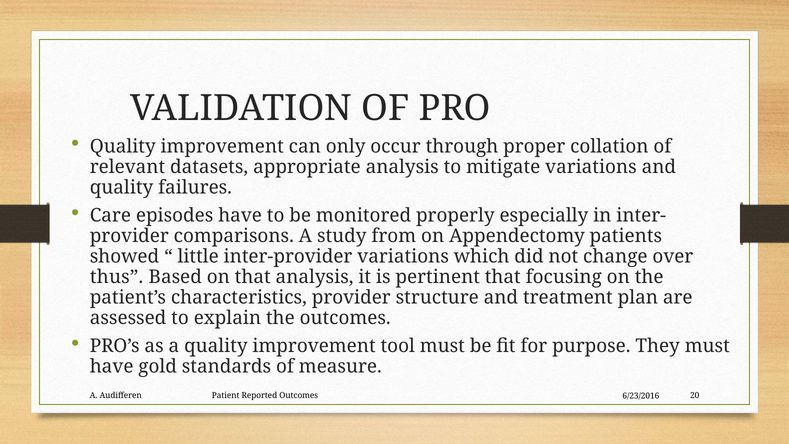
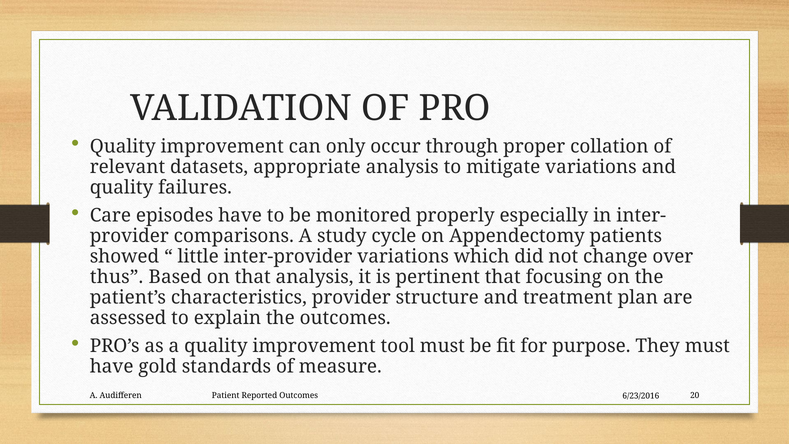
from: from -> cycle (394, 236)
